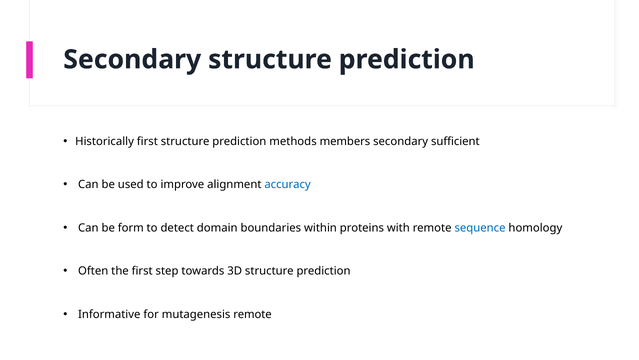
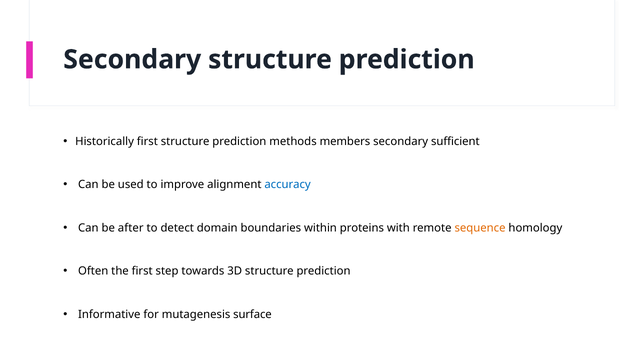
form: form -> after (131, 228)
sequence colour: blue -> orange (480, 228)
mutagenesis remote: remote -> surface (252, 314)
